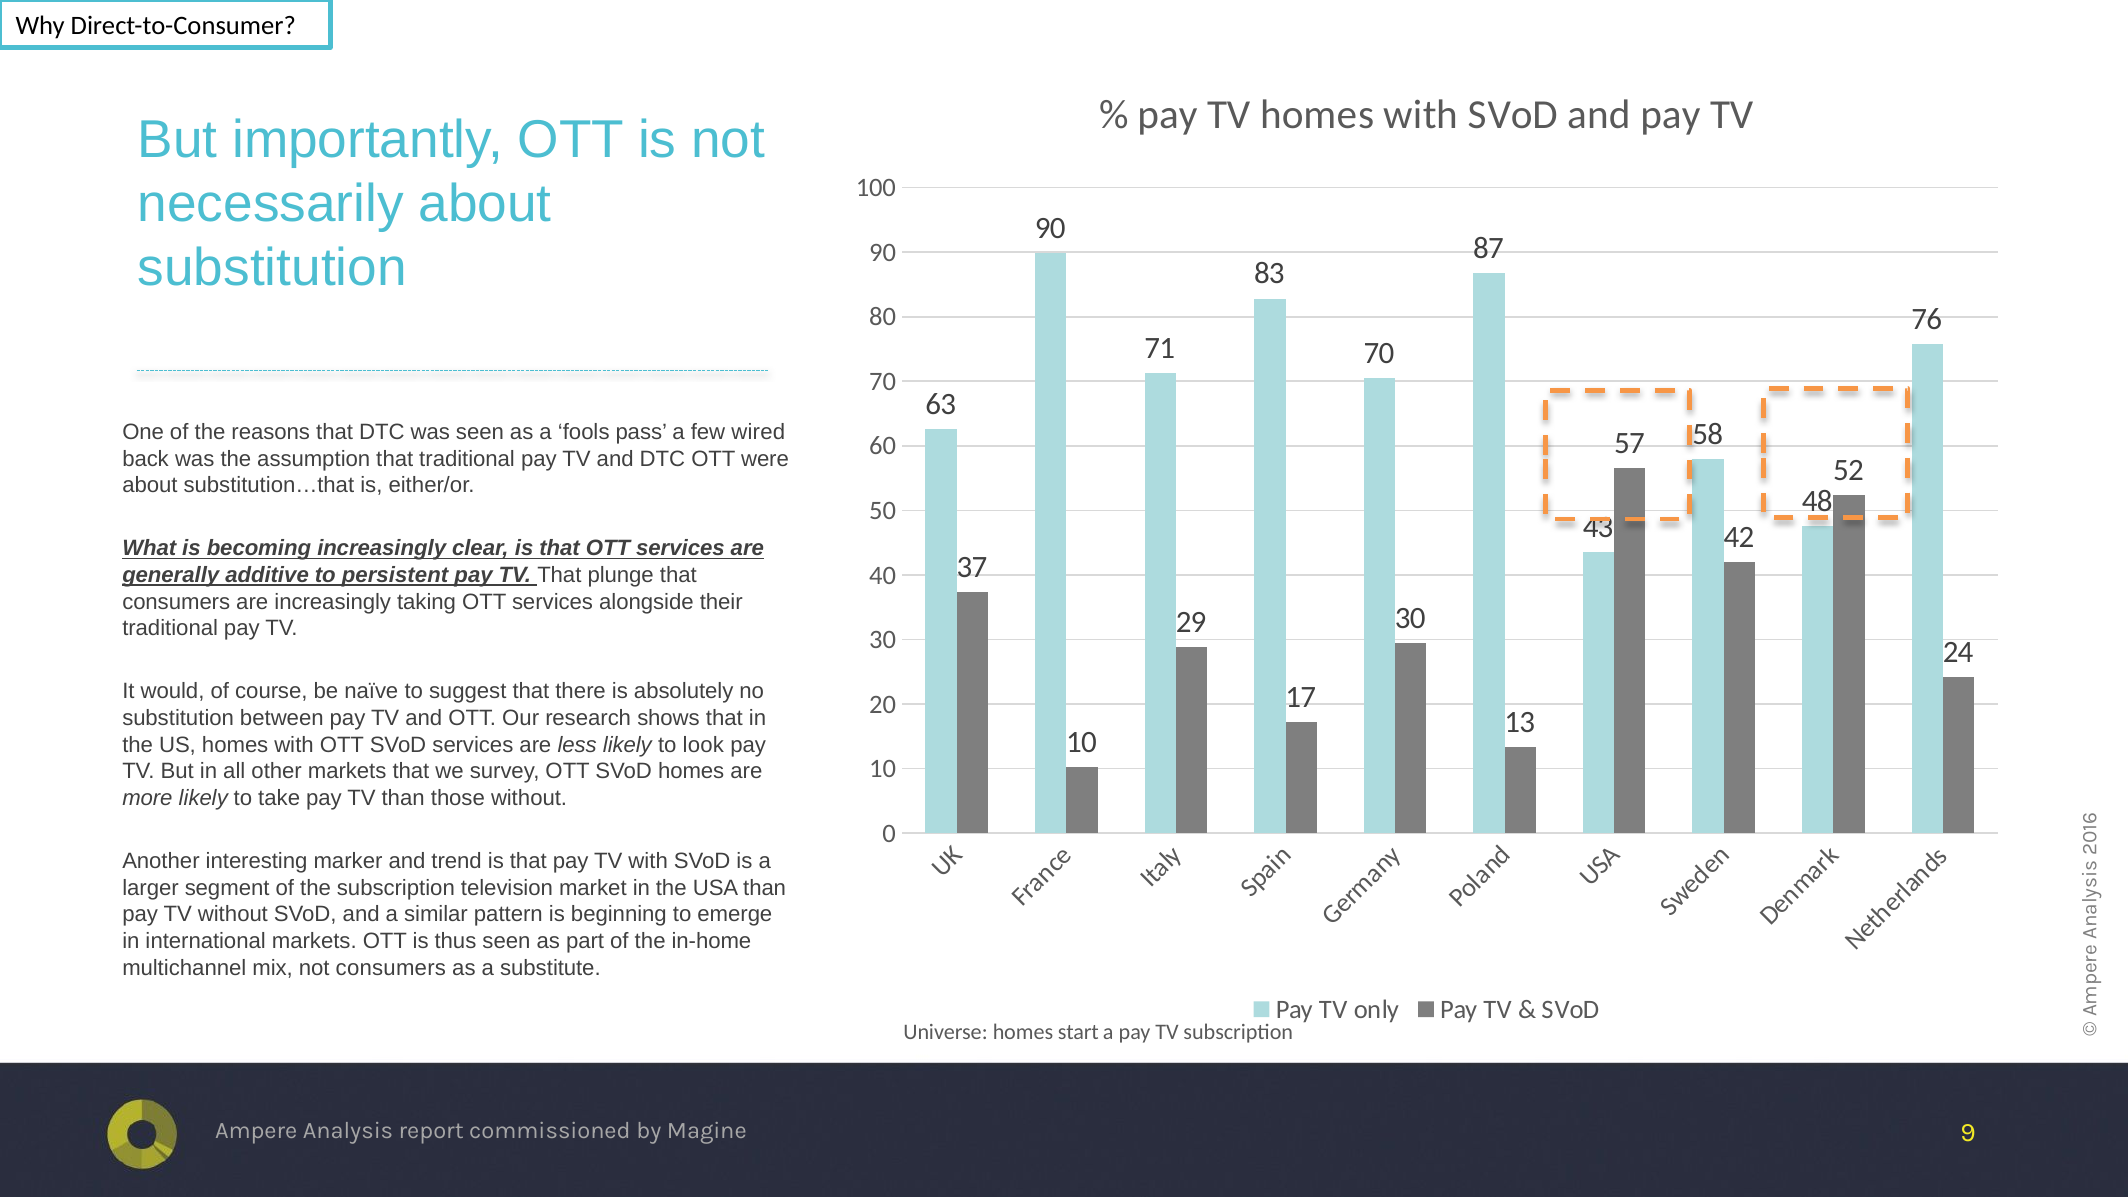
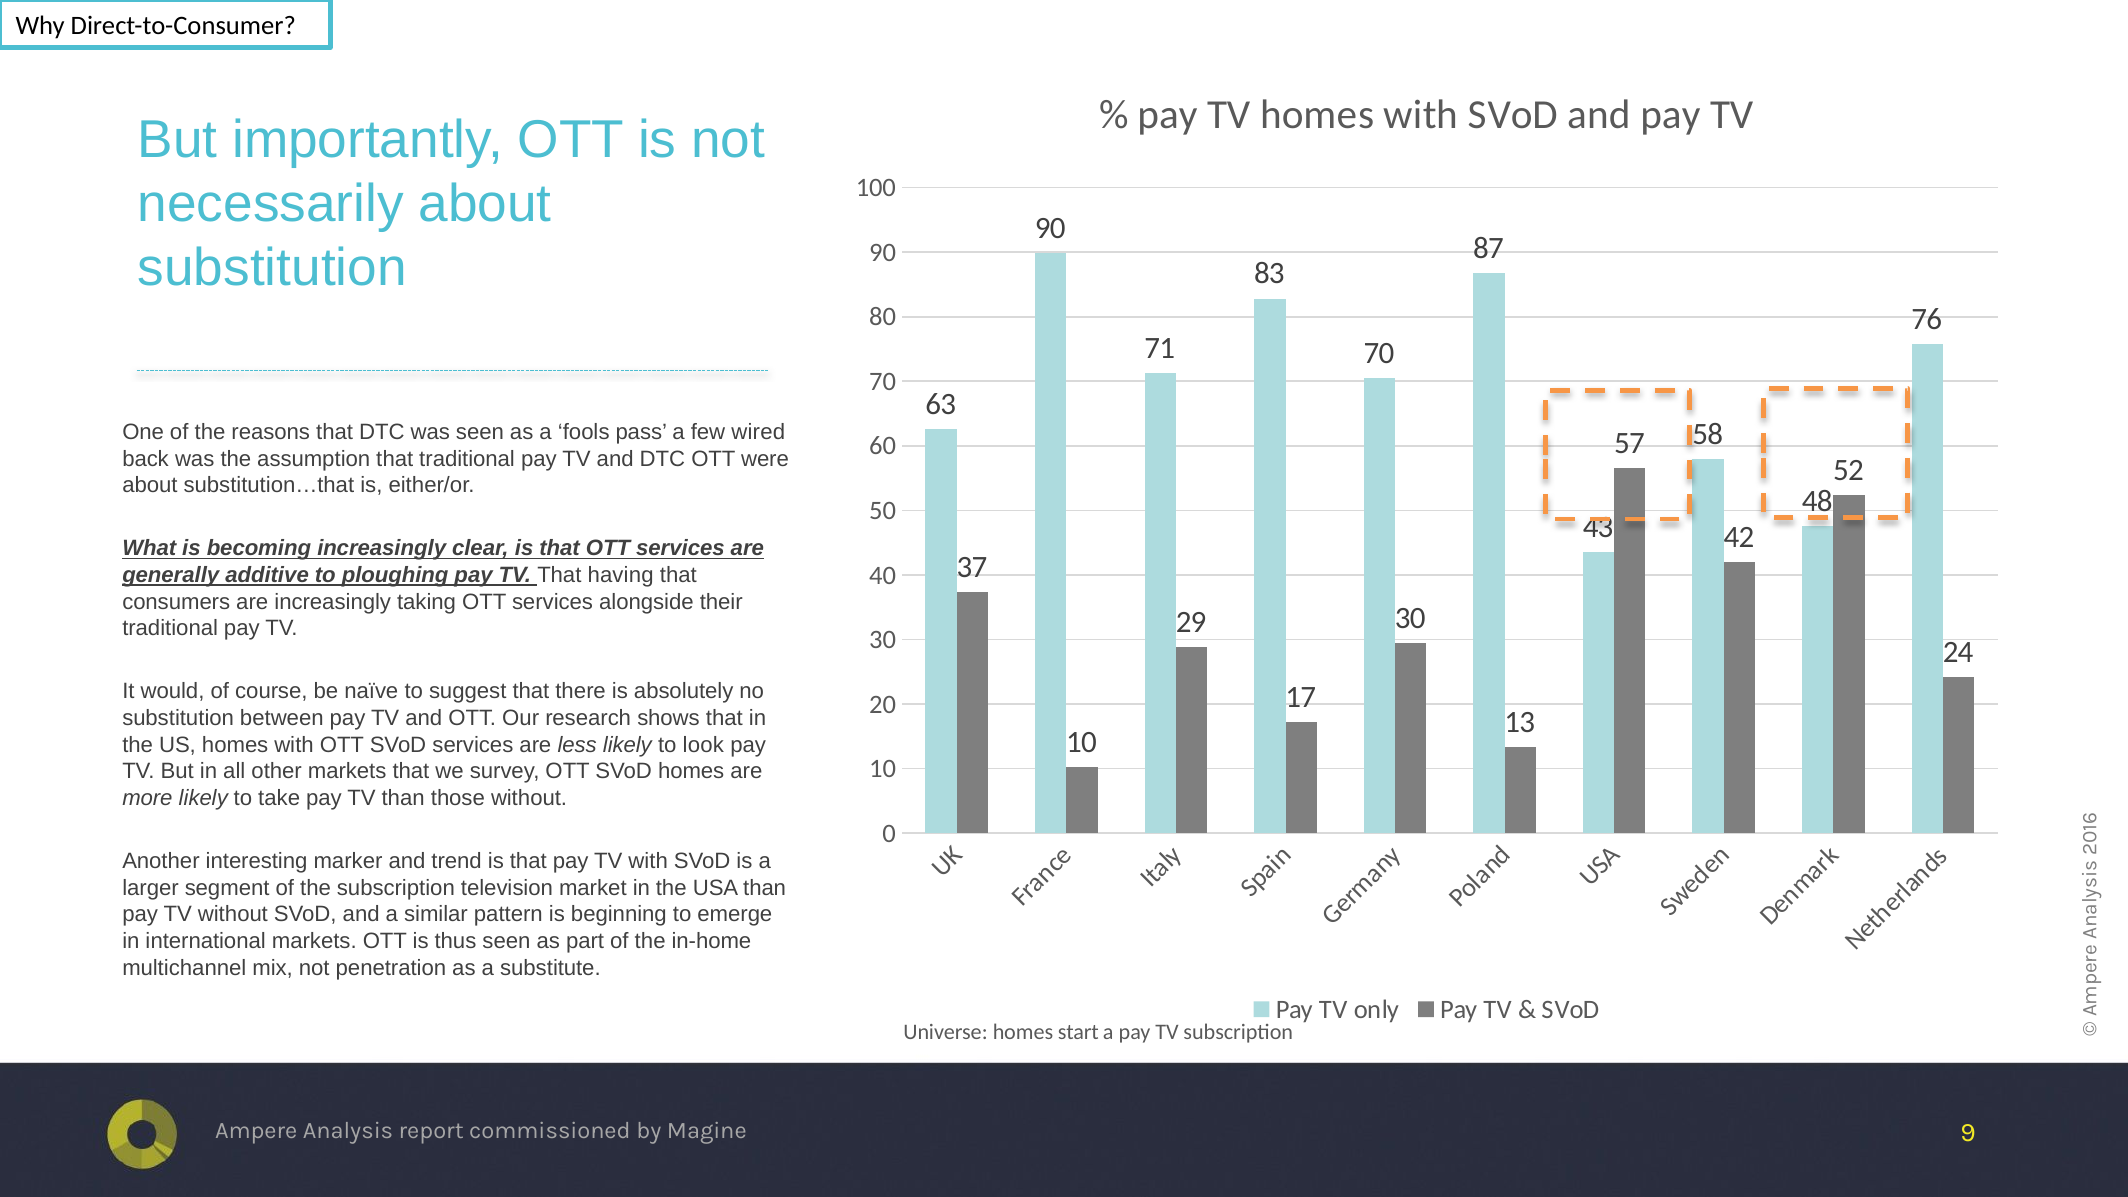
persistent: persistent -> ploughing (395, 575)
plunge: plunge -> having (621, 575)
not consumers: consumers -> penetration (391, 968)
